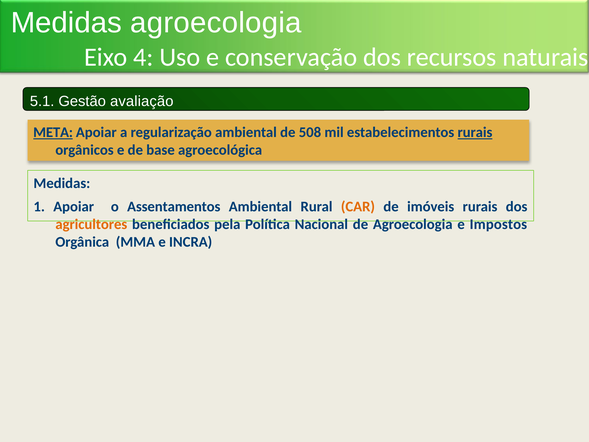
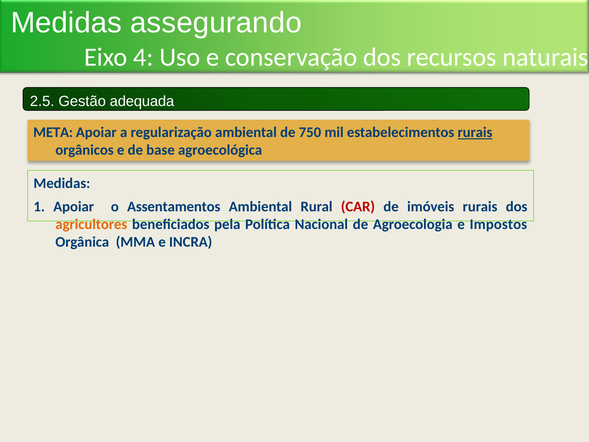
Medidas agroecologia: agroecologia -> assegurando (216, 23)
5.1: 5.1 -> 2.5 (42, 101)
avaliação: avaliação -> adequada (142, 101)
META underline: present -> none (53, 132)
508: 508 -> 750 (310, 132)
CAR colour: orange -> red (358, 207)
